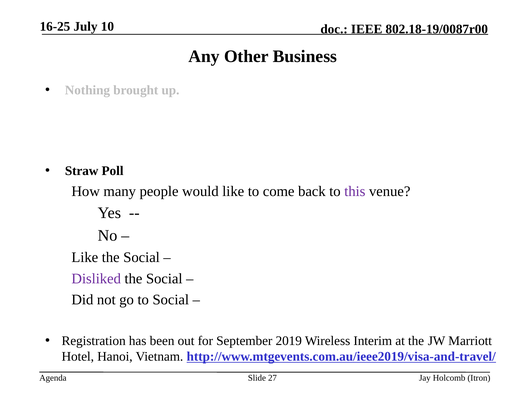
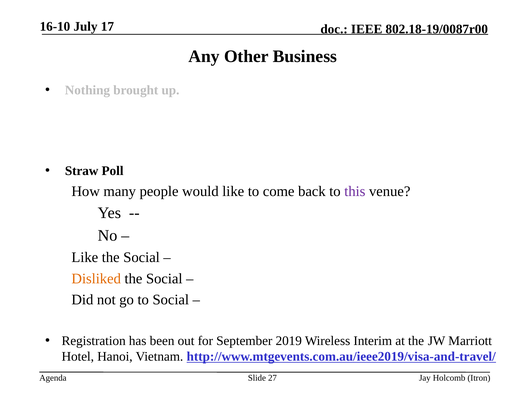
16-25: 16-25 -> 16-10 (55, 26)
10: 10 -> 17 (107, 26)
Disliked colour: purple -> orange (96, 278)
